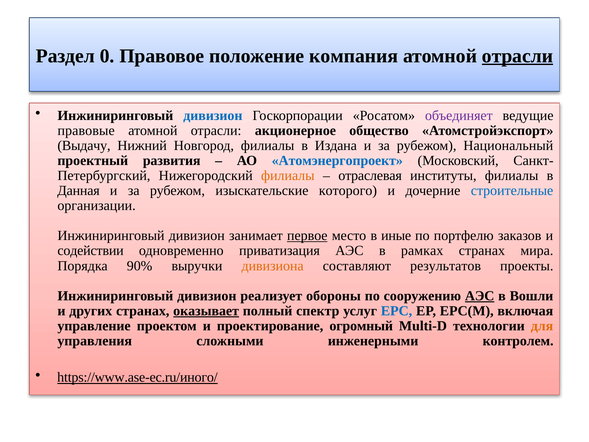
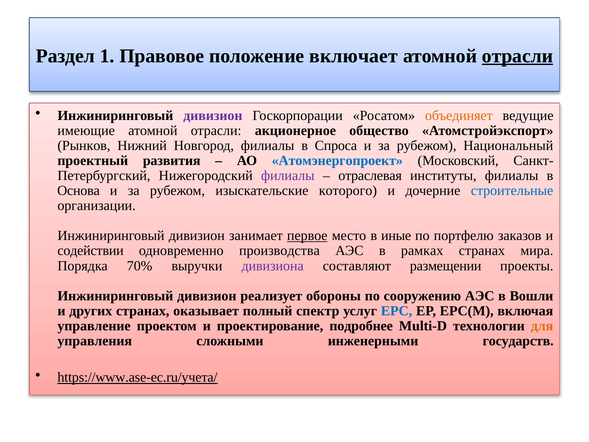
0: 0 -> 1 (107, 56)
компания: компания -> включает (354, 56)
дивизион colour: blue -> purple (213, 115)
объединяет colour: purple -> orange (459, 115)
правовые: правовые -> имеющие (86, 130)
Выдачу: Выдачу -> Рынков (84, 145)
Издана: Издана -> Спроса (336, 145)
филиалы colour: orange -> purple (288, 175)
Данная: Данная -> Основа (78, 190)
приватизация: приватизация -> производства (279, 251)
90%: 90% -> 70% (140, 266)
дивизиона colour: orange -> purple (273, 266)
результатов: результатов -> размещении (446, 266)
АЭС underline: present -> none (480, 296)
оказывает underline: present -> none (206, 311)
огромный: огромный -> подробнее (361, 326)
контролем: контролем -> государств (518, 341)
https://www.ase-ec.ru/иного/: https://www.ase-ec.ru/иного/ -> https://www.ase-ec.ru/учета/ (137, 377)
